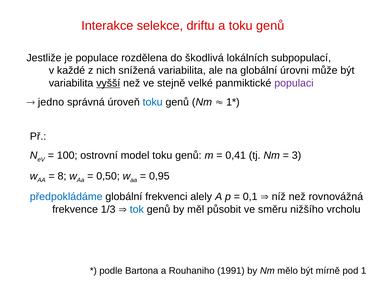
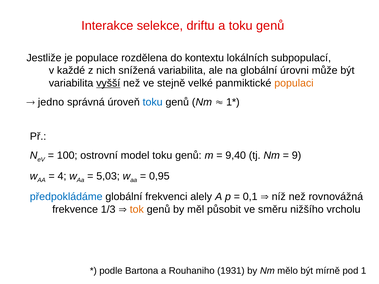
škodlivá: škodlivá -> kontextu (204, 58)
populaci colour: purple -> orange (294, 83)
0,41: 0,41 -> 9,40 (236, 156)
3: 3 -> 9 (297, 156)
8: 8 -> 4 (62, 176)
0,50: 0,50 -> 5,03 (108, 176)
tok colour: blue -> orange (137, 210)
1991: 1991 -> 1931 (231, 271)
